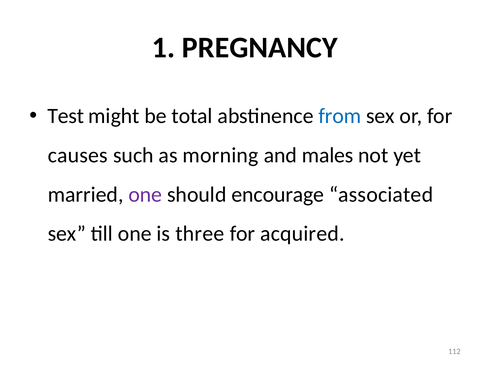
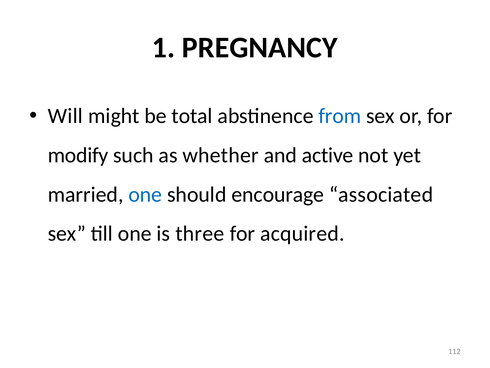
Test: Test -> Will (65, 116)
causes: causes -> modify (78, 155)
morning: morning -> whether (221, 155)
males: males -> active (328, 155)
one colour: purple -> blue (145, 194)
